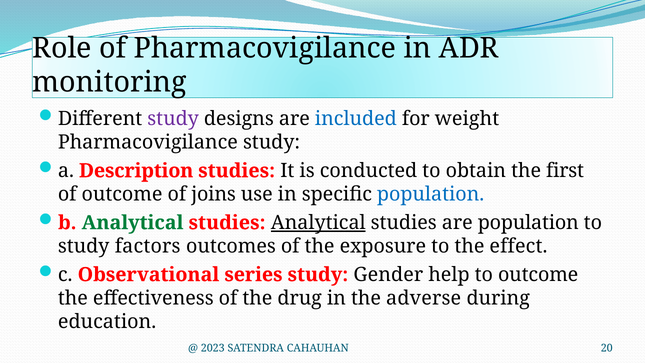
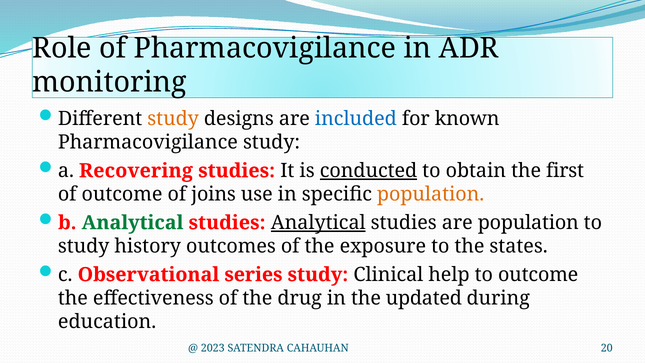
study colour: purple -> orange (173, 119)
weight: weight -> known (467, 119)
Description: Description -> Recovering (136, 171)
conducted underline: none -> present (368, 171)
population colour: blue -> orange (431, 194)
factors: factors -> history (148, 246)
effect: effect -> states (519, 246)
Gender: Gender -> Clinical (388, 275)
adverse: adverse -> updated (424, 298)
